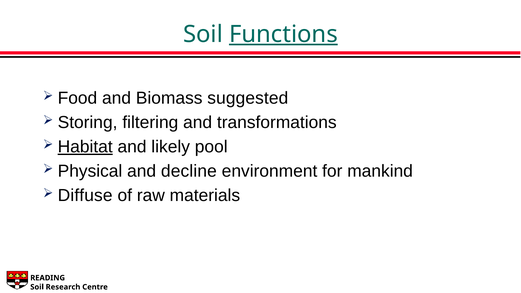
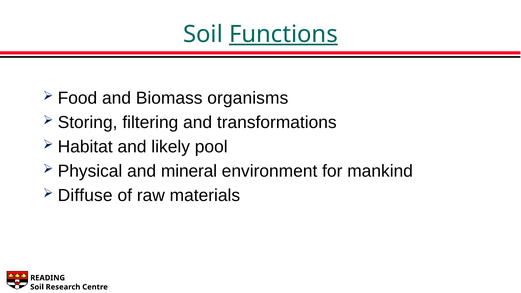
suggested: suggested -> organisms (248, 98)
Habitat underline: present -> none (85, 147)
decline: decline -> mineral (189, 171)
